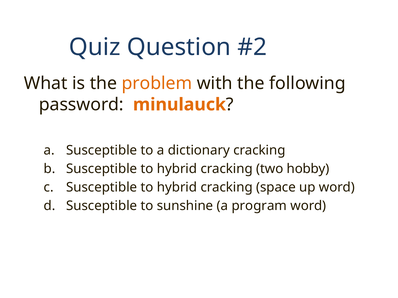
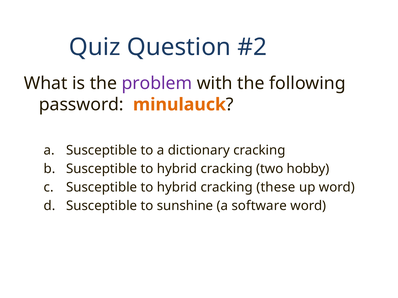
problem colour: orange -> purple (157, 83)
space: space -> these (276, 188)
program: program -> software (259, 206)
